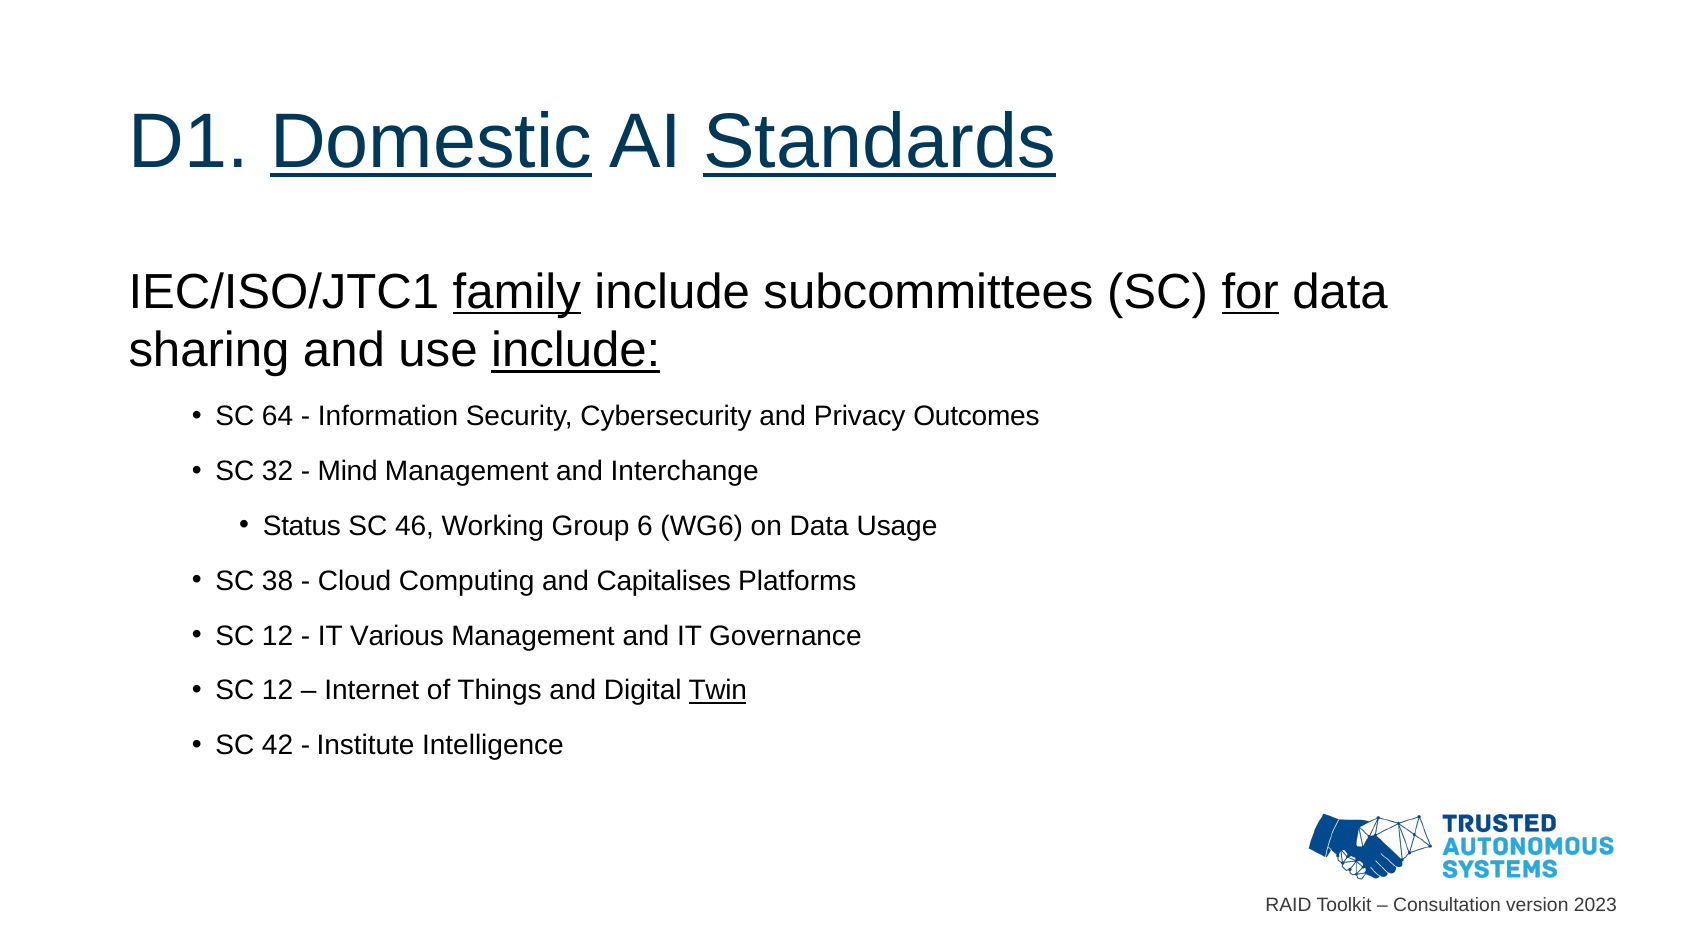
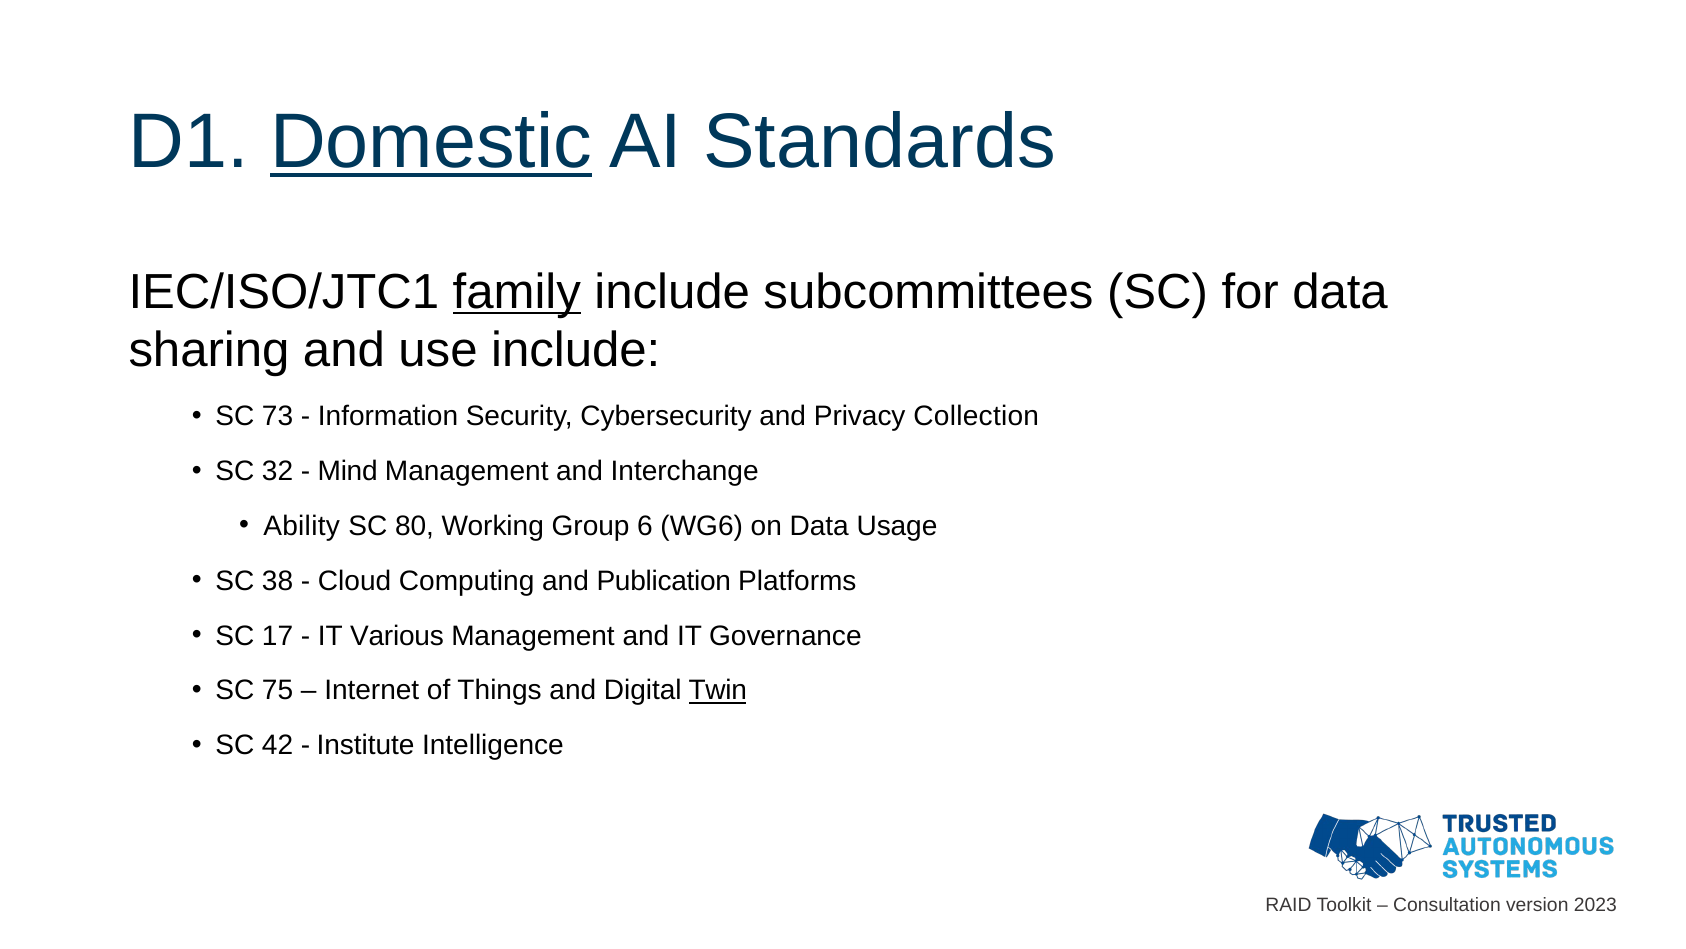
Standards underline: present -> none (880, 142)
for underline: present -> none (1250, 292)
include underline: present -> none (576, 351)
64: 64 -> 73 (278, 416)
Outcomes: Outcomes -> Collection (976, 416)
Status: Status -> Ability (302, 526)
46: 46 -> 80 (415, 526)
Capitalises: Capitalises -> Publication (664, 581)
12: 12 -> 17 (278, 635)
12: 12 -> 75 (278, 690)
